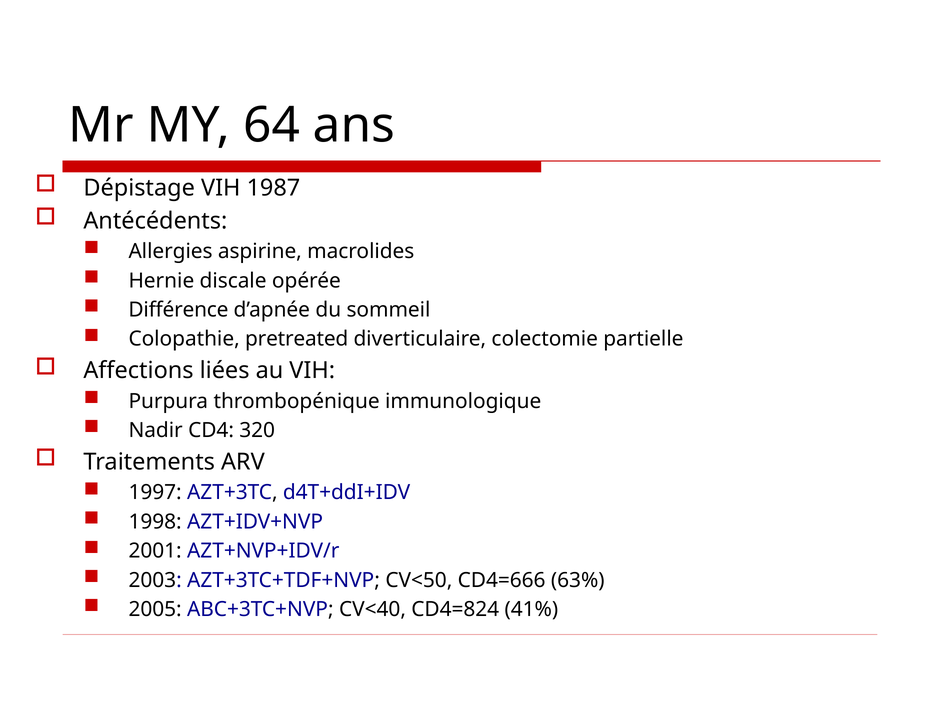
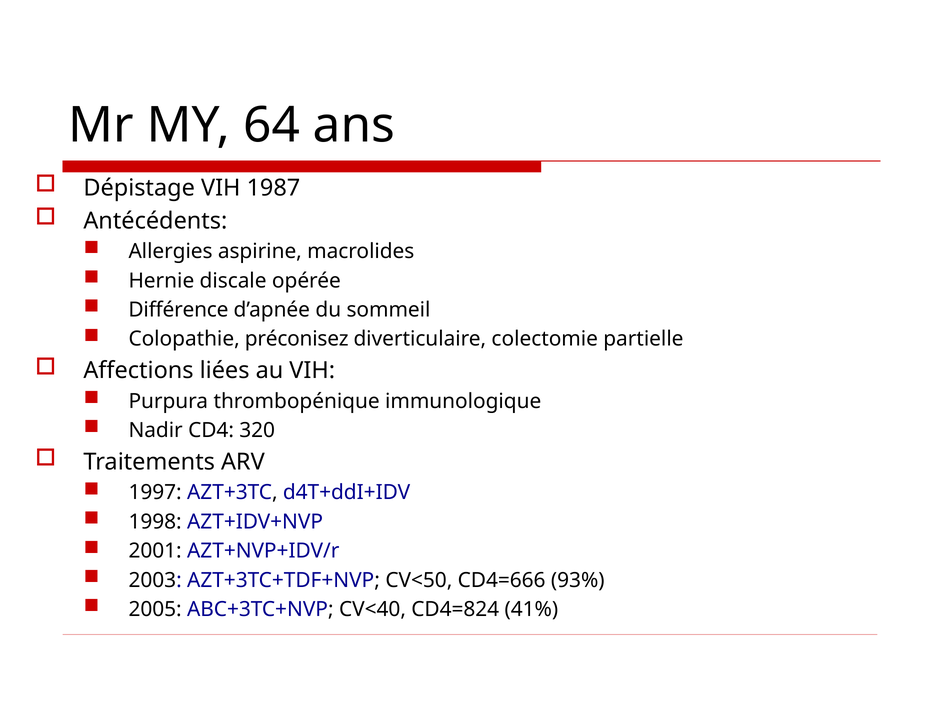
pretreated: pretreated -> préconisez (297, 339)
63%: 63% -> 93% (578, 580)
